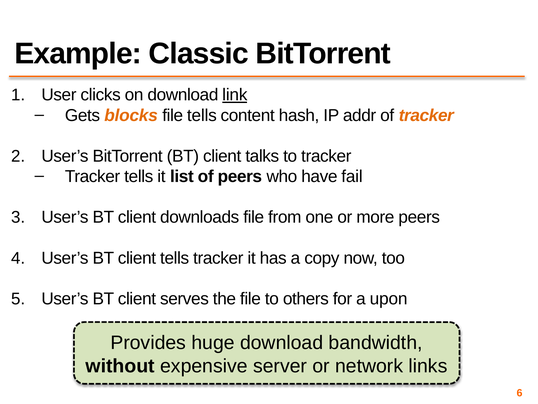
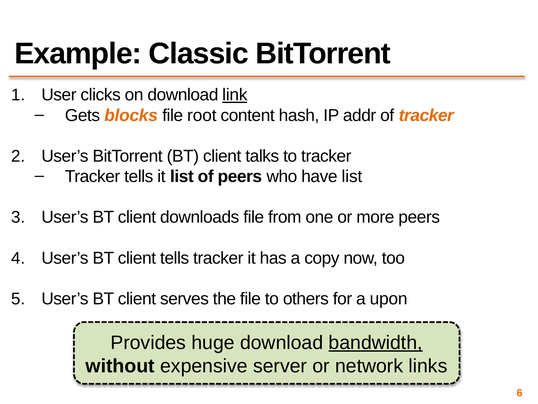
file tells: tells -> root (202, 115)
have fail: fail -> list (352, 176)
bandwidth underline: none -> present (376, 342)
